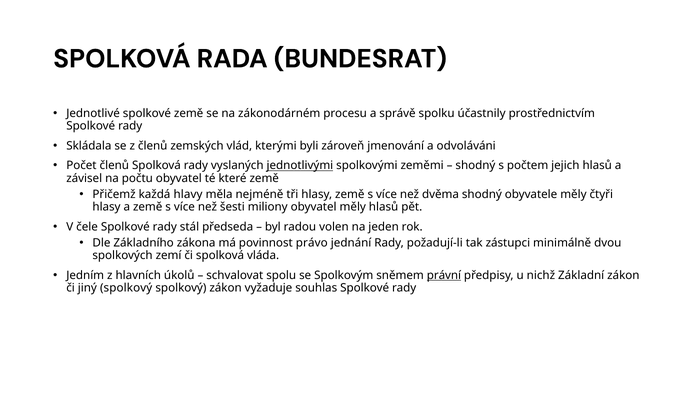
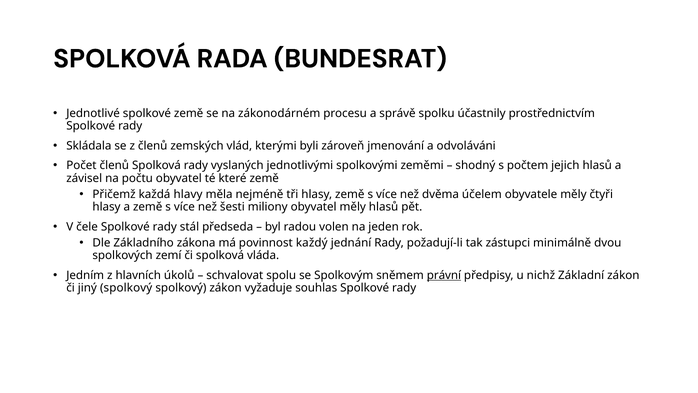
jednotlivými underline: present -> none (300, 165)
dvěma shodný: shodný -> účelem (482, 194)
právo: právo -> každý (312, 243)
